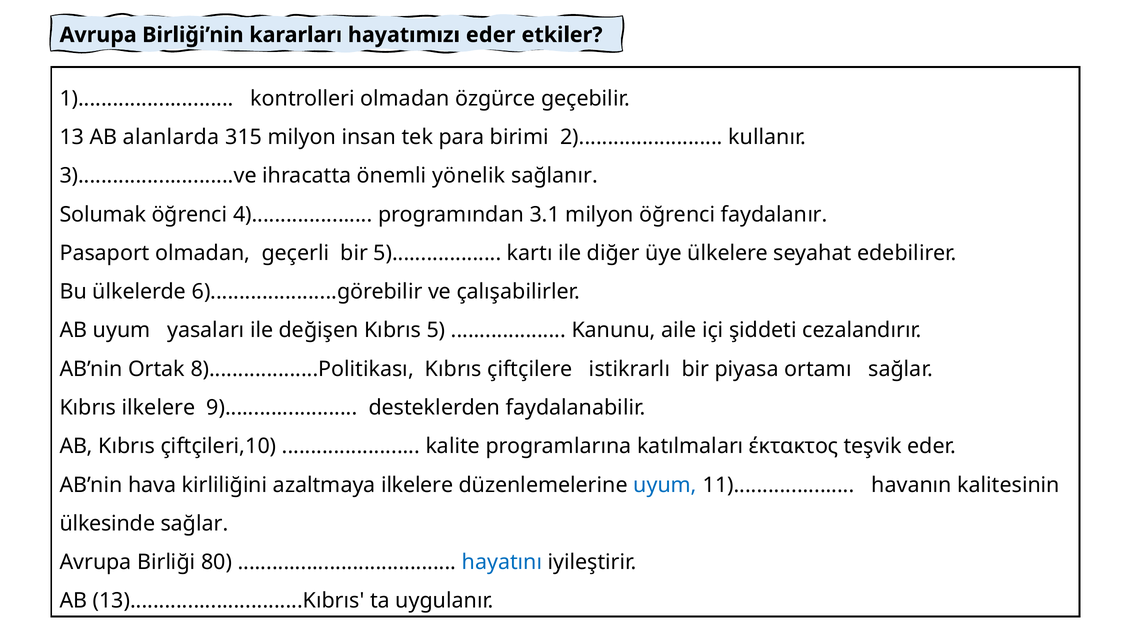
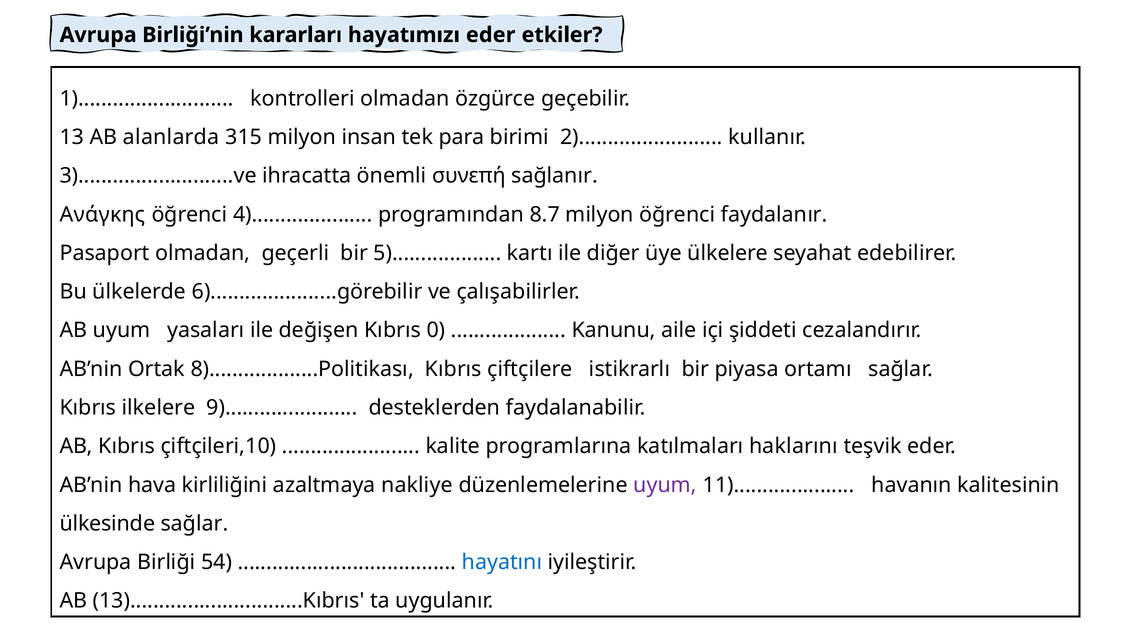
yönelik: yönelik -> συνεπή (469, 176)
Solumak: Solumak -> Ανάγκης (103, 215)
3.1: 3.1 -> 8.7 (545, 215)
Kıbrıs 5: 5 -> 0 (436, 331)
έκτακτος: έκτακτος -> haklarını (793, 447)
azaltmaya ilkelere: ilkelere -> nakliye (417, 485)
uyum colour: blue -> purple (665, 485)
80: 80 -> 54 (216, 563)
